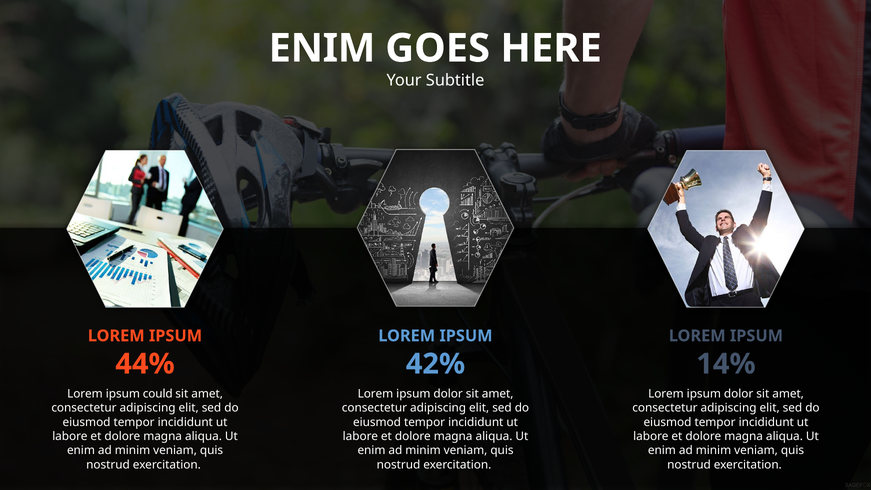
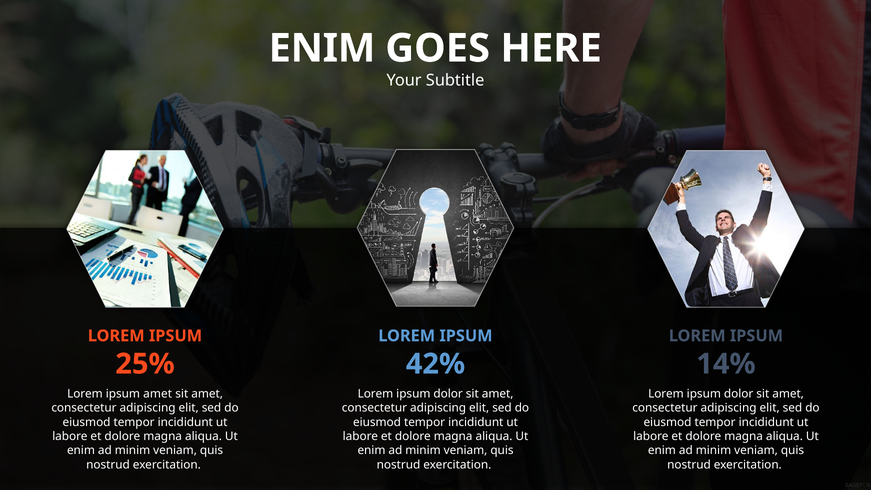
44%: 44% -> 25% (145, 364)
ipsum could: could -> amet (158, 394)
